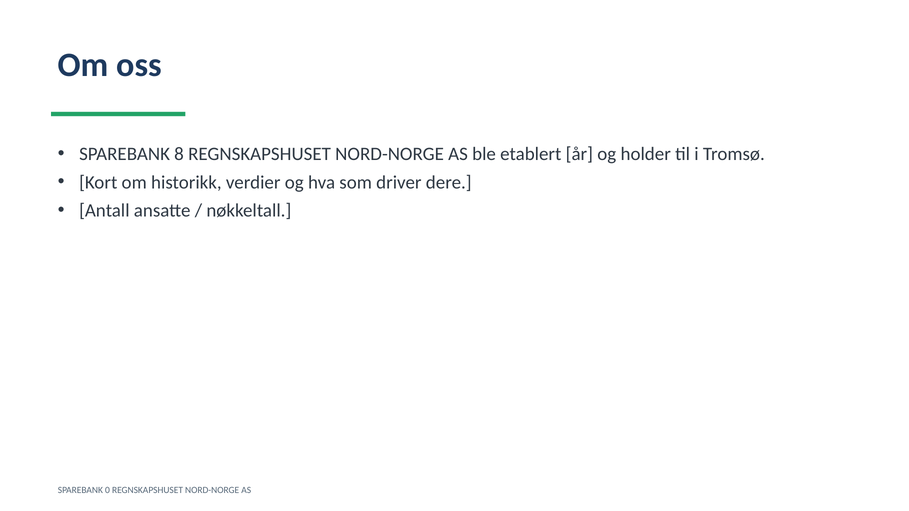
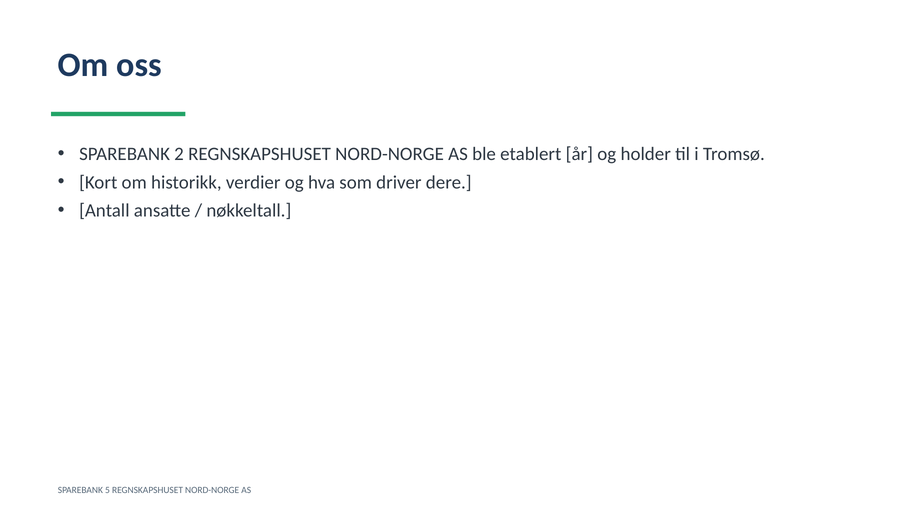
8: 8 -> 2 (179, 154)
0: 0 -> 5 (107, 491)
